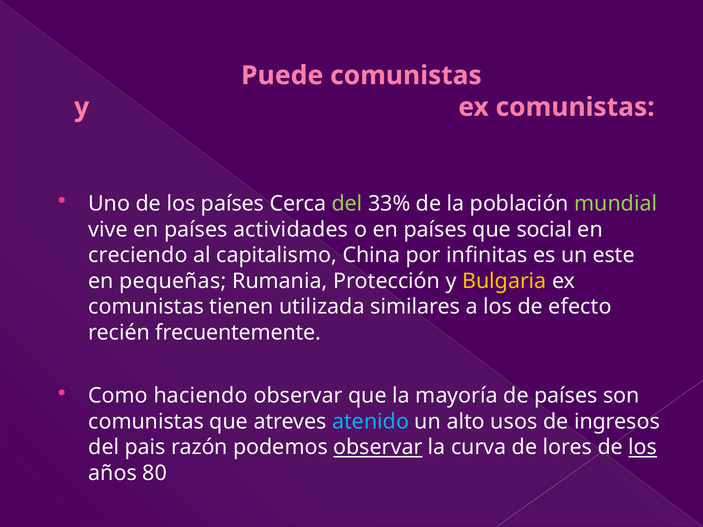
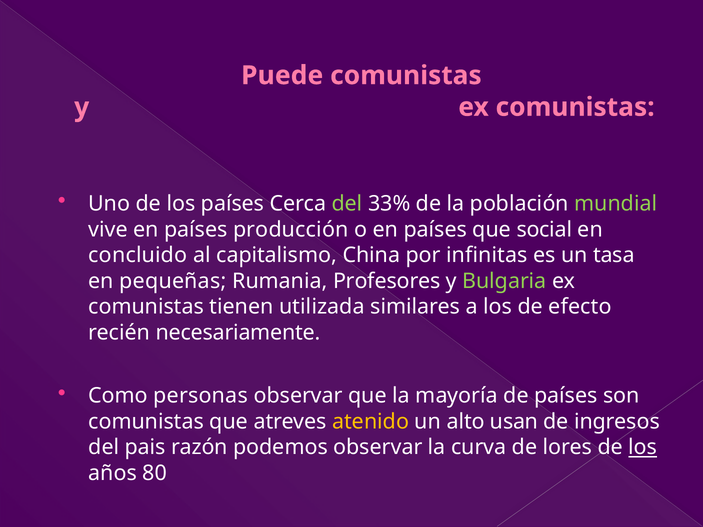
actividades: actividades -> producción (291, 230)
creciendo: creciendo -> concluido (138, 256)
este: este -> tasa (614, 256)
Protección: Protección -> Profesores (387, 281)
Bulgaria colour: yellow -> light green (504, 281)
frecuentemente: frecuentemente -> necesariamente (238, 333)
haciendo: haciendo -> personas (201, 396)
atenido colour: light blue -> yellow (371, 422)
usos: usos -> usan (514, 422)
observar underline: present -> none (378, 448)
